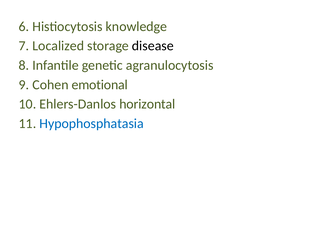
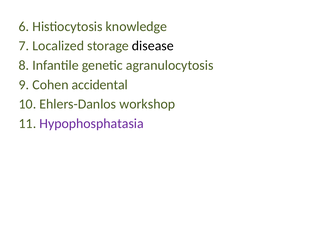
emotional: emotional -> accidental (100, 85)
horizontal: horizontal -> workshop (147, 104)
Hypophosphatasia colour: blue -> purple (92, 124)
